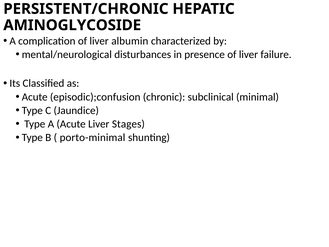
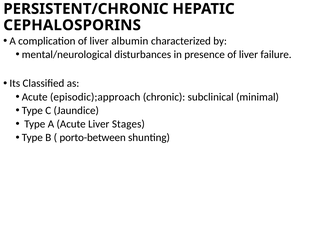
AMINOGLYCOSIDE: AMINOGLYCOSIDE -> CEPHALOSPORINS (72, 25)
episodic);confusion: episodic);confusion -> episodic);approach (95, 97)
porto-minimal: porto-minimal -> porto-between (93, 137)
